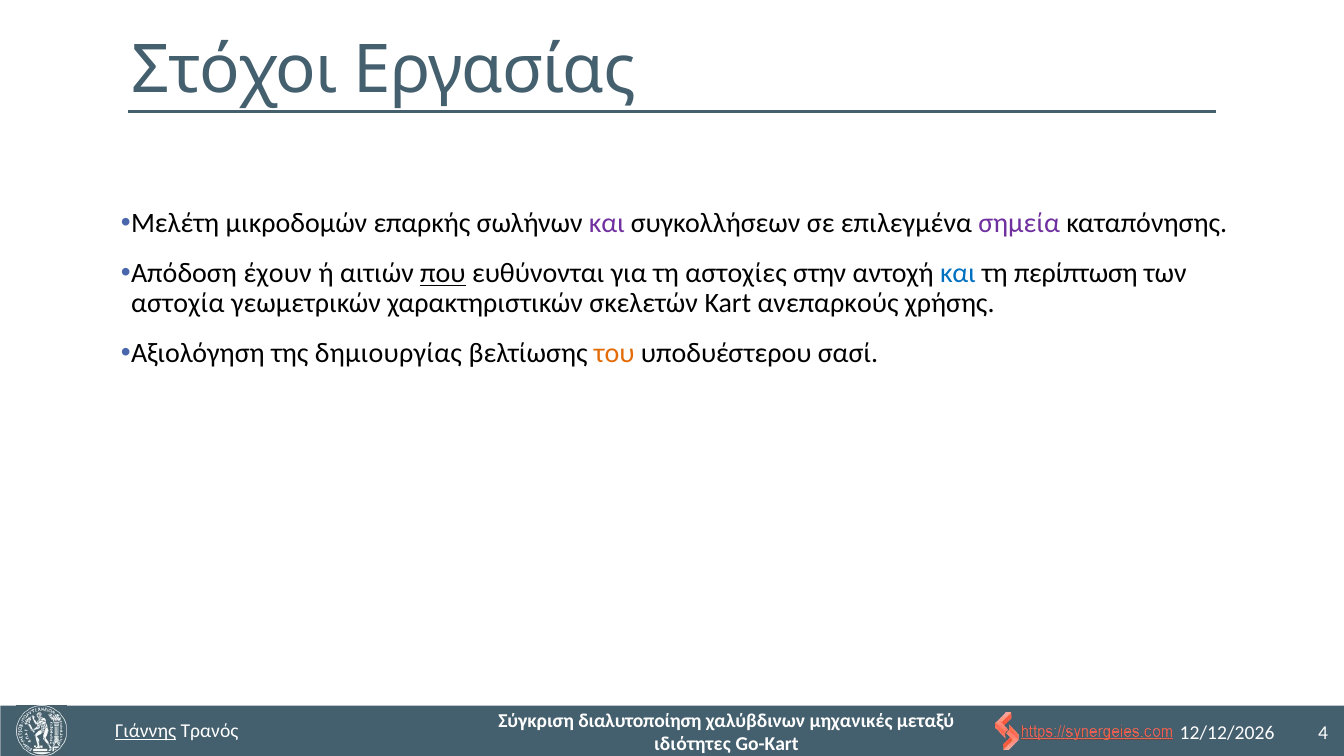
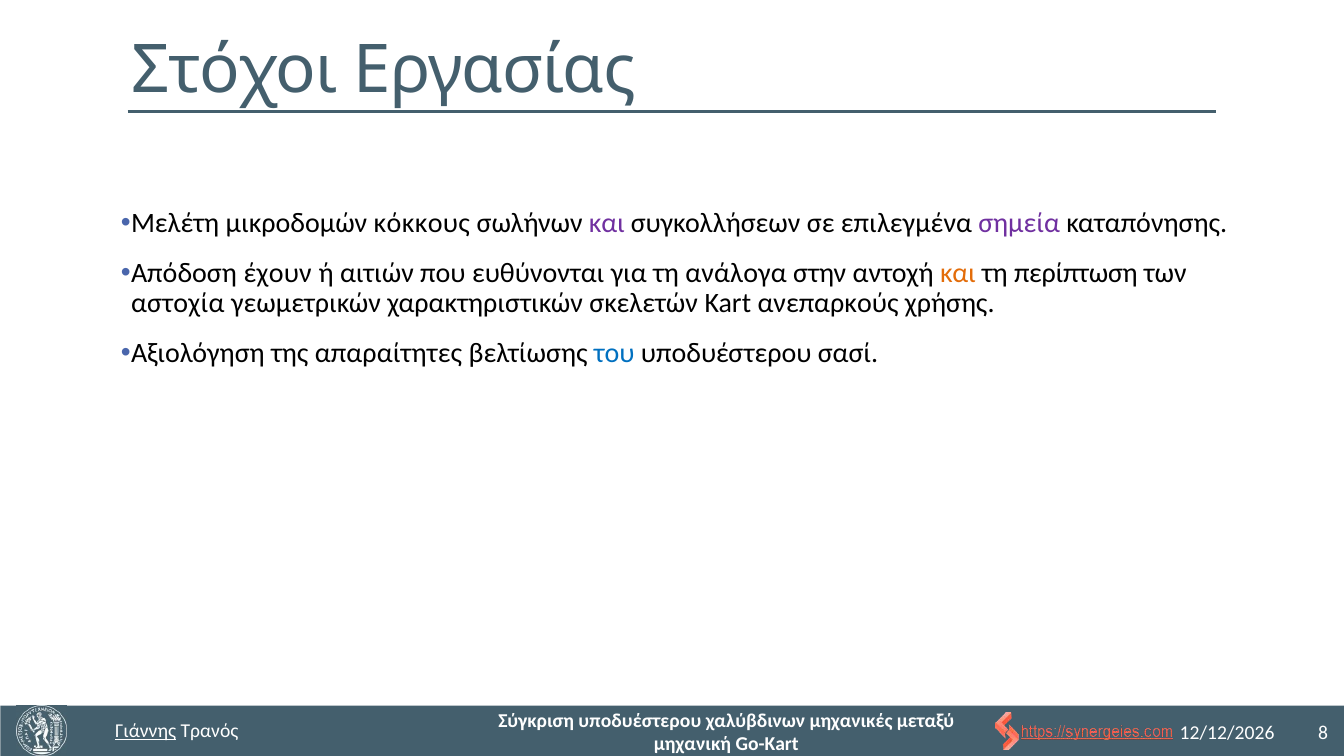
επαρκής: επαρκής -> κόκκους (422, 223)
που underline: present -> none (443, 273)
αστοχίες: αστοχίες -> ανάλογα (736, 273)
και colour: blue -> orange (958, 273)
δημιουργίας: δημιουργίας -> απαραίτητες (388, 353)
του colour: orange -> blue (614, 353)
Σύγκριση διαλυτοποίηση: διαλυτοποίηση -> υποδυέστερου (640, 721)
4: 4 -> 8 (1323, 733)
ιδιότητες: ιδιότητες -> μηχανική (692, 744)
